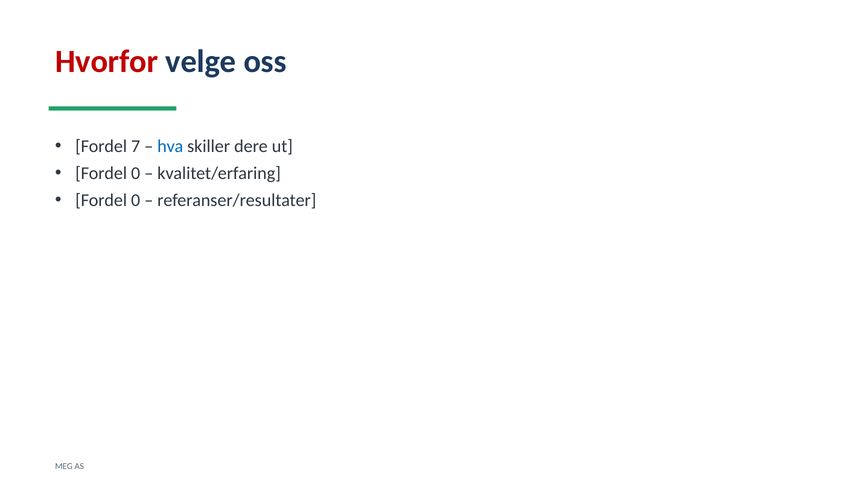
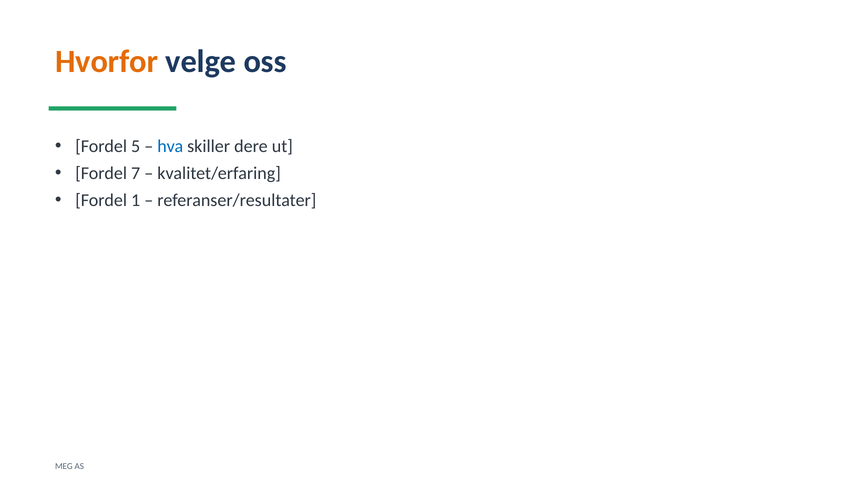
Hvorfor colour: red -> orange (107, 62)
7: 7 -> 5 (136, 147)
0: 0 -> 7 (136, 174)
0: 0 -> 1 (136, 201)
